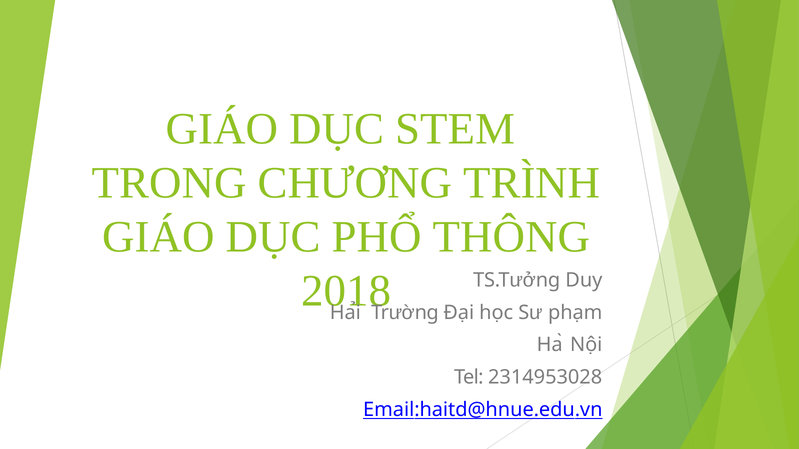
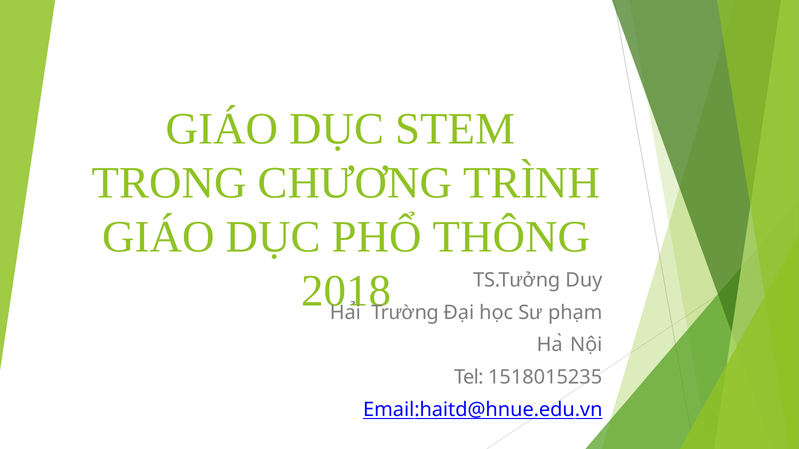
2314953028: 2314953028 -> 1518015235 (545, 378)
